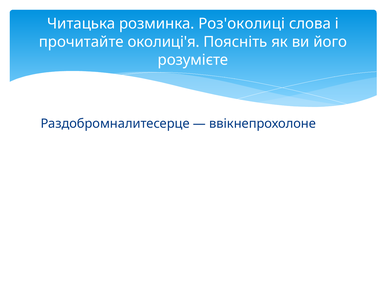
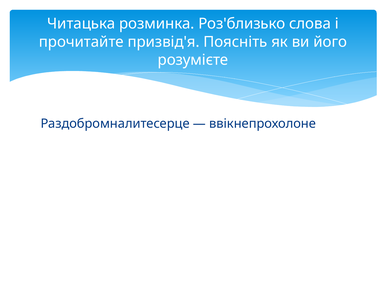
Роз'околиці: Роз'околиці -> Роз'близько (242, 24)
околиці'я: околиці'я -> призвід'я (164, 42)
